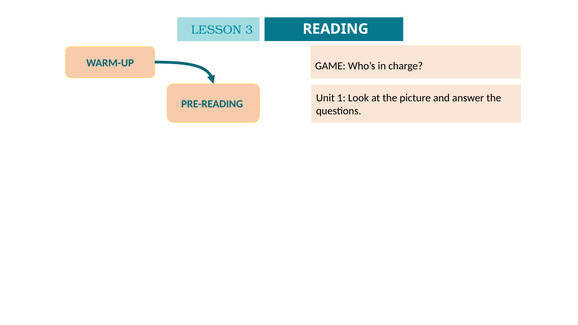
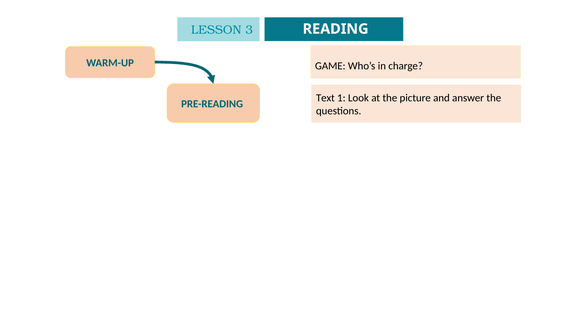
Unit: Unit -> Text (325, 98)
